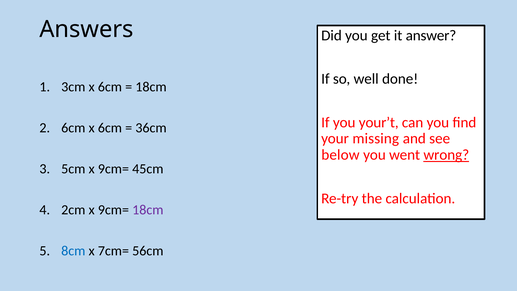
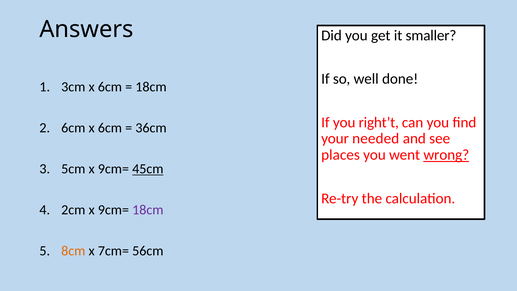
answer: answer -> smaller (431, 36)
your’t: your’t -> right’t (379, 122)
missing: missing -> needed (376, 139)
below: below -> places (341, 155)
45cm underline: none -> present (148, 169)
8cm colour: blue -> orange (73, 251)
